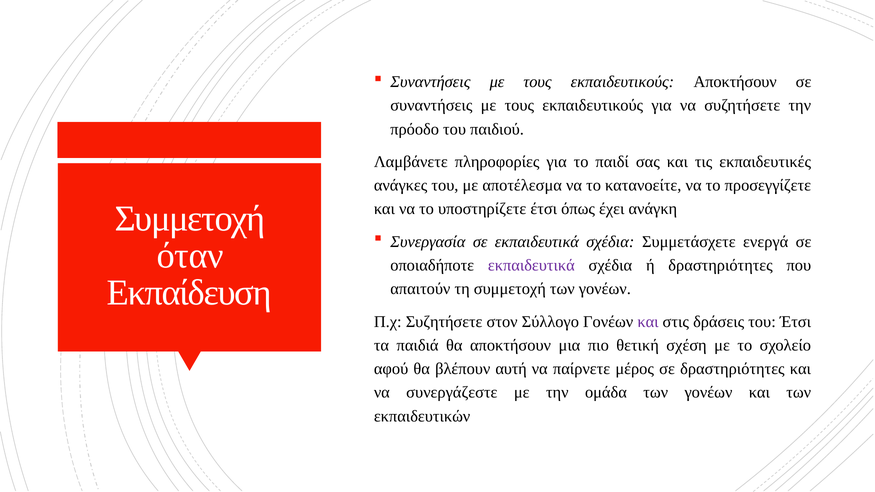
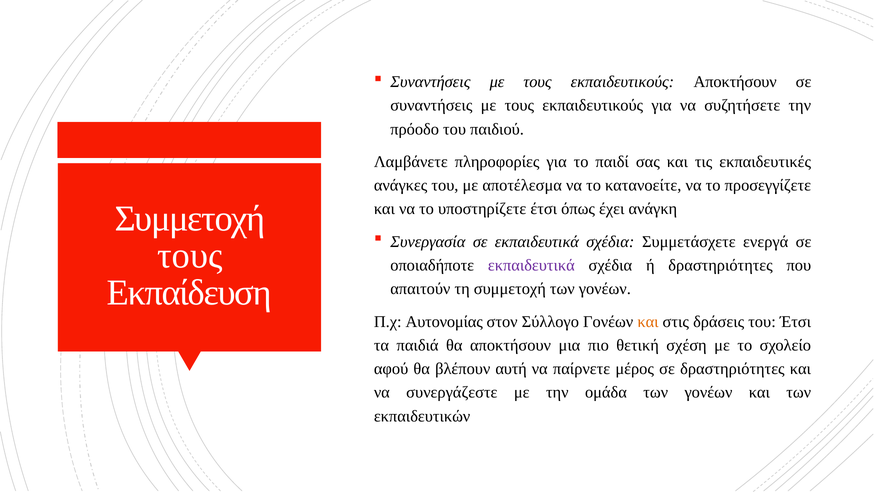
όταν: όταν -> τους (190, 256)
Π.χ Συζητήσετε: Συζητήσετε -> Αυτονομίας (444, 322)
και colour: purple -> orange (648, 322)
